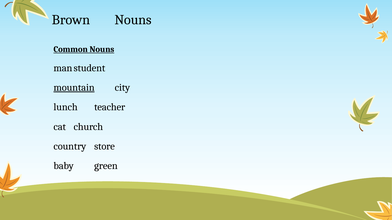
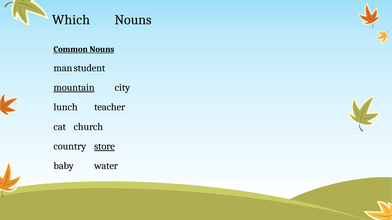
Brown: Brown -> Which (71, 20)
store underline: none -> present (105, 147)
green: green -> water (106, 166)
